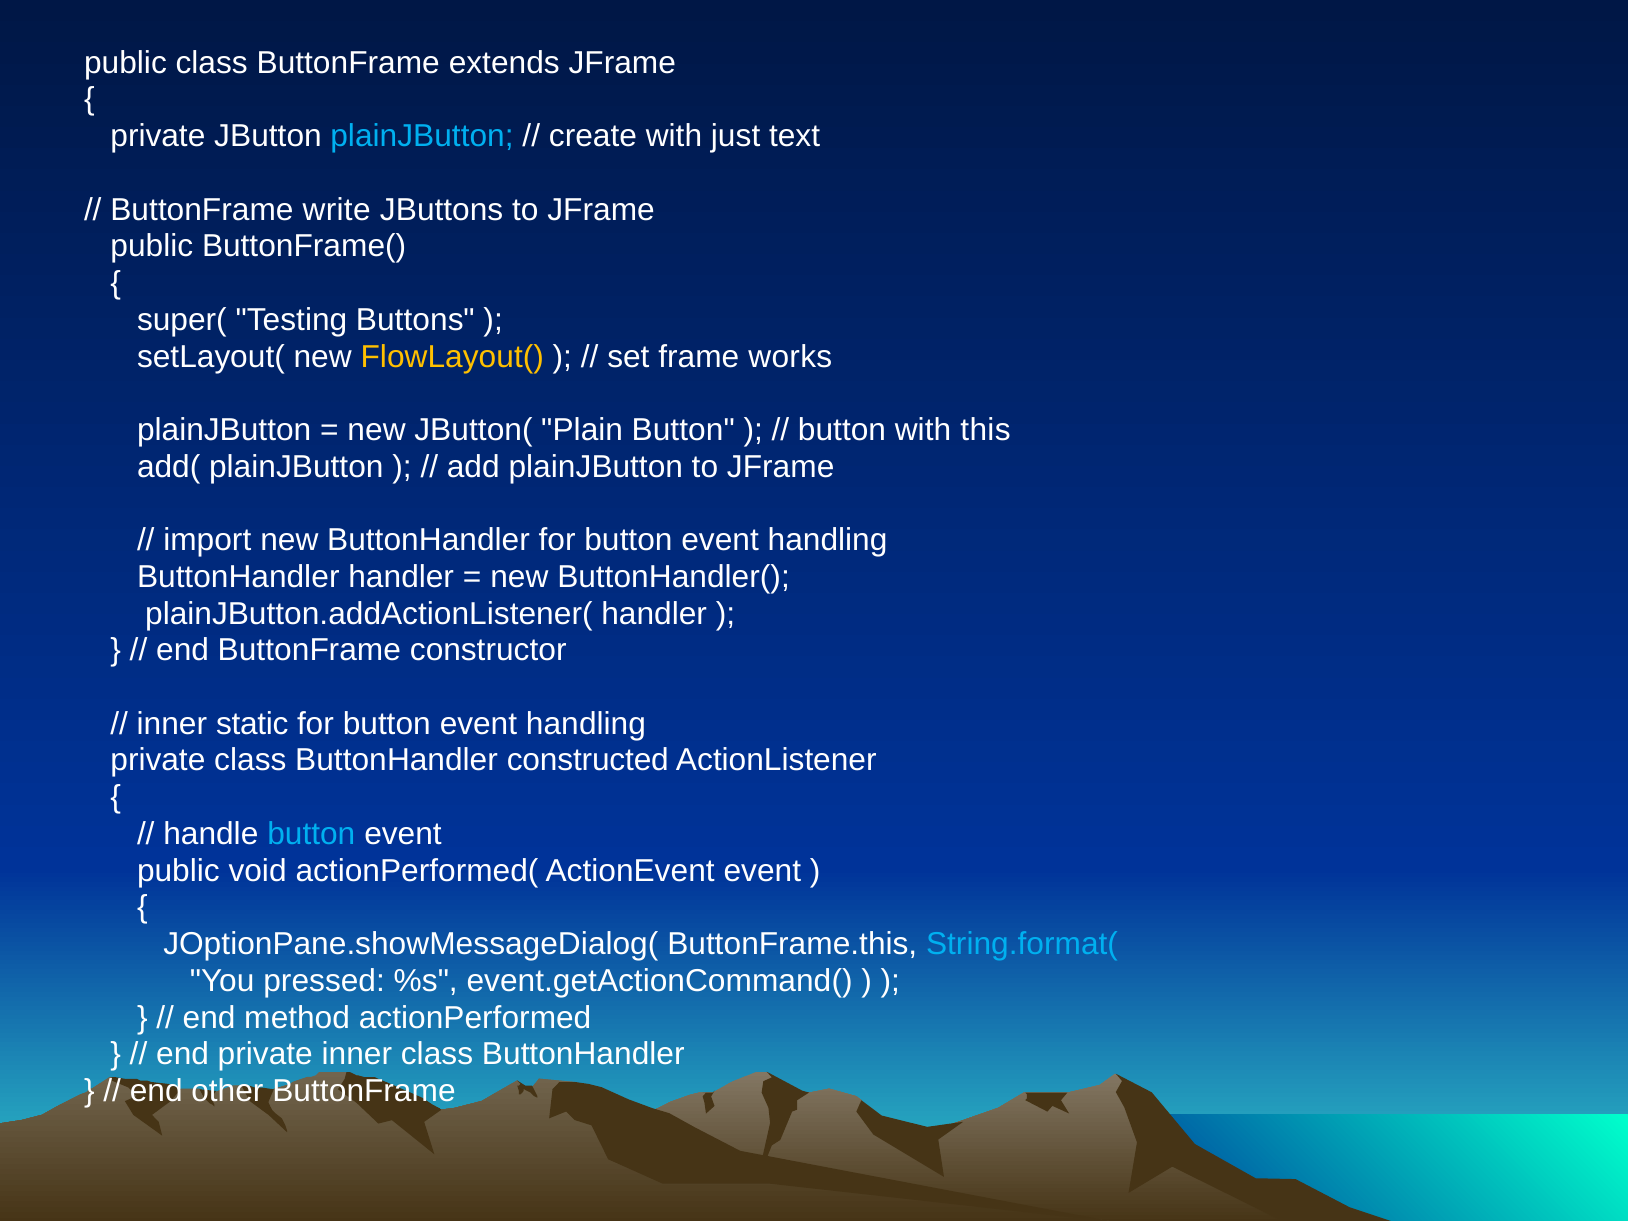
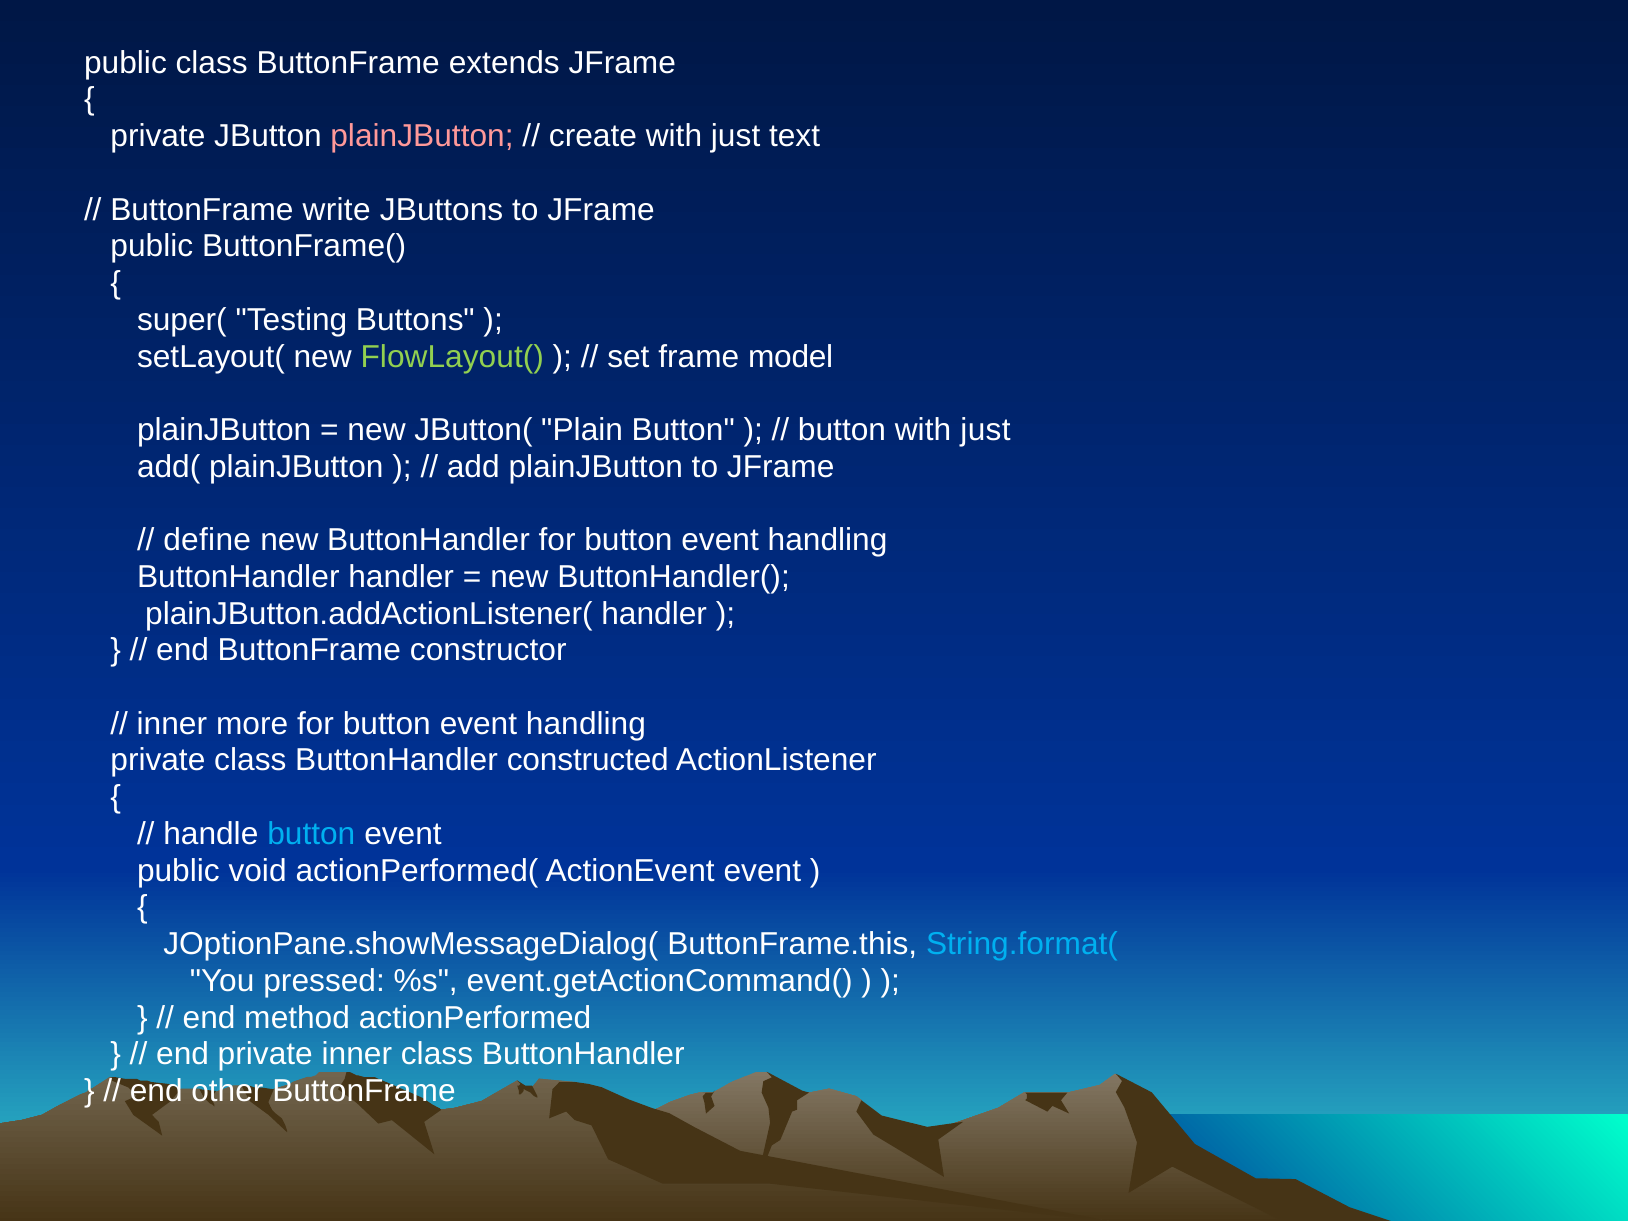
plainJButton colour: light blue -> pink (422, 136)
FlowLayout( colour: yellow -> light green (452, 357)
works: works -> model (791, 357)
button with this: this -> just (986, 430)
import: import -> define (207, 540)
static: static -> more (252, 724)
